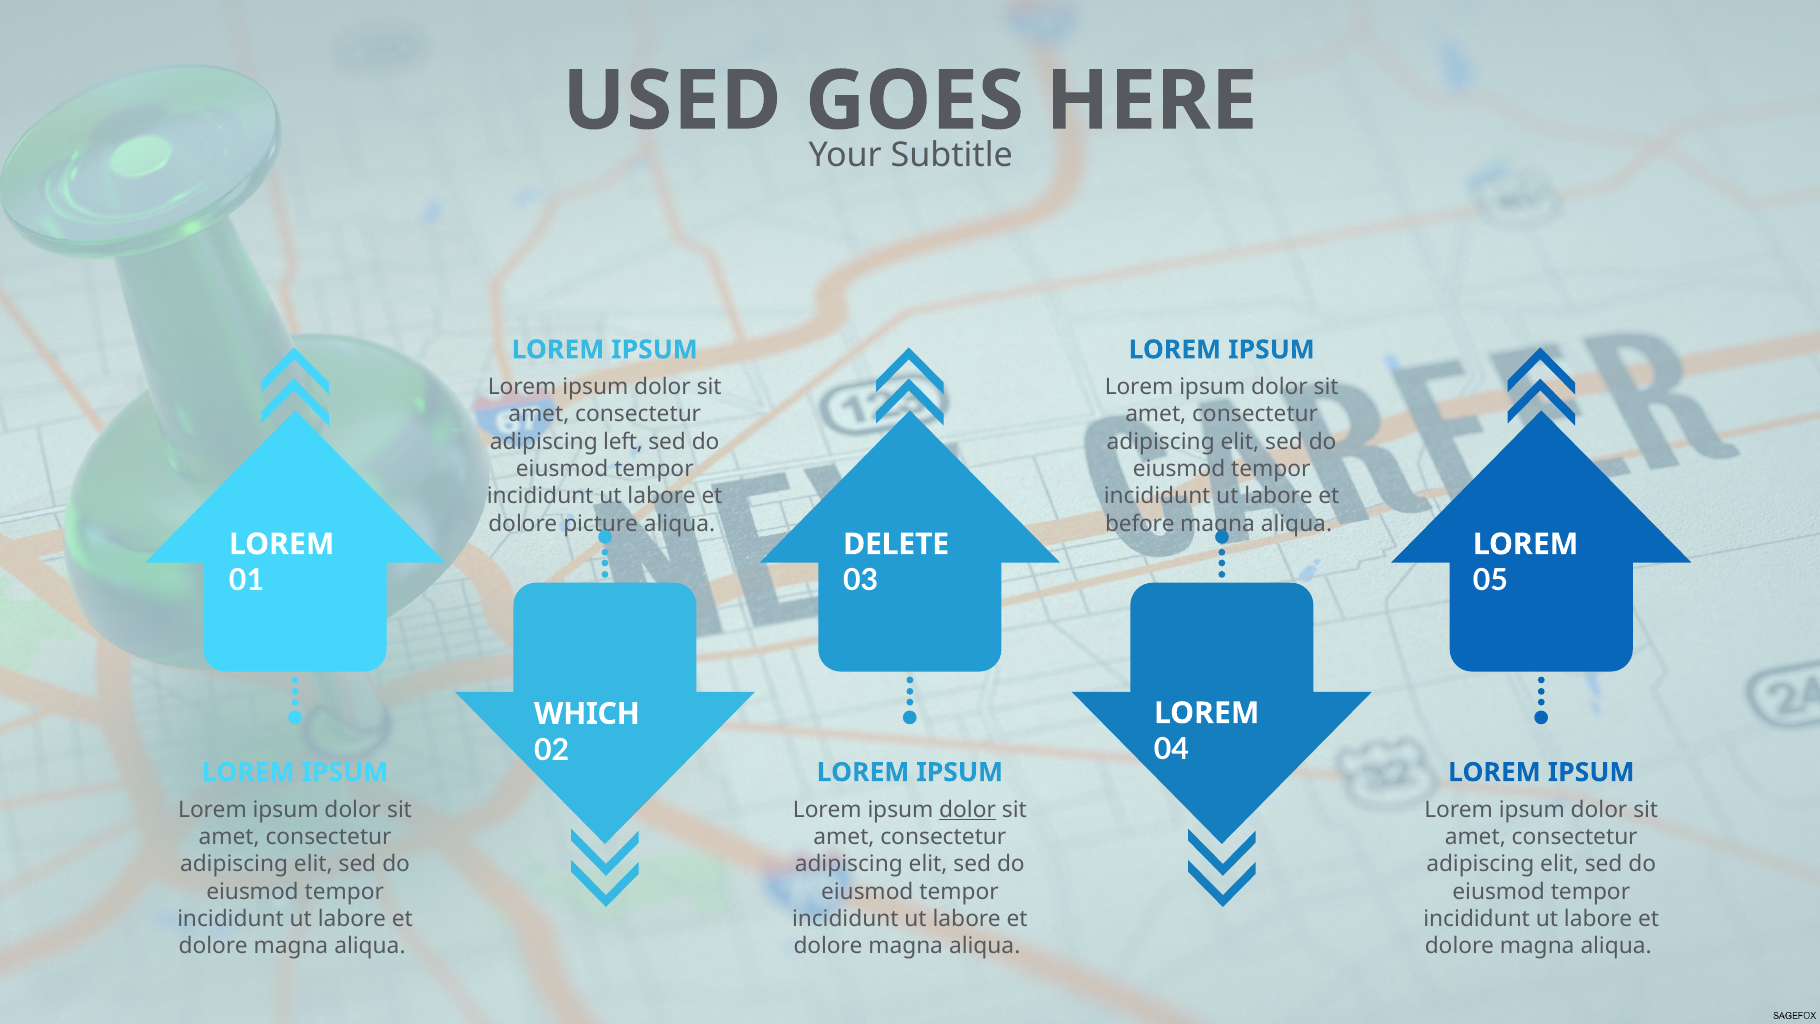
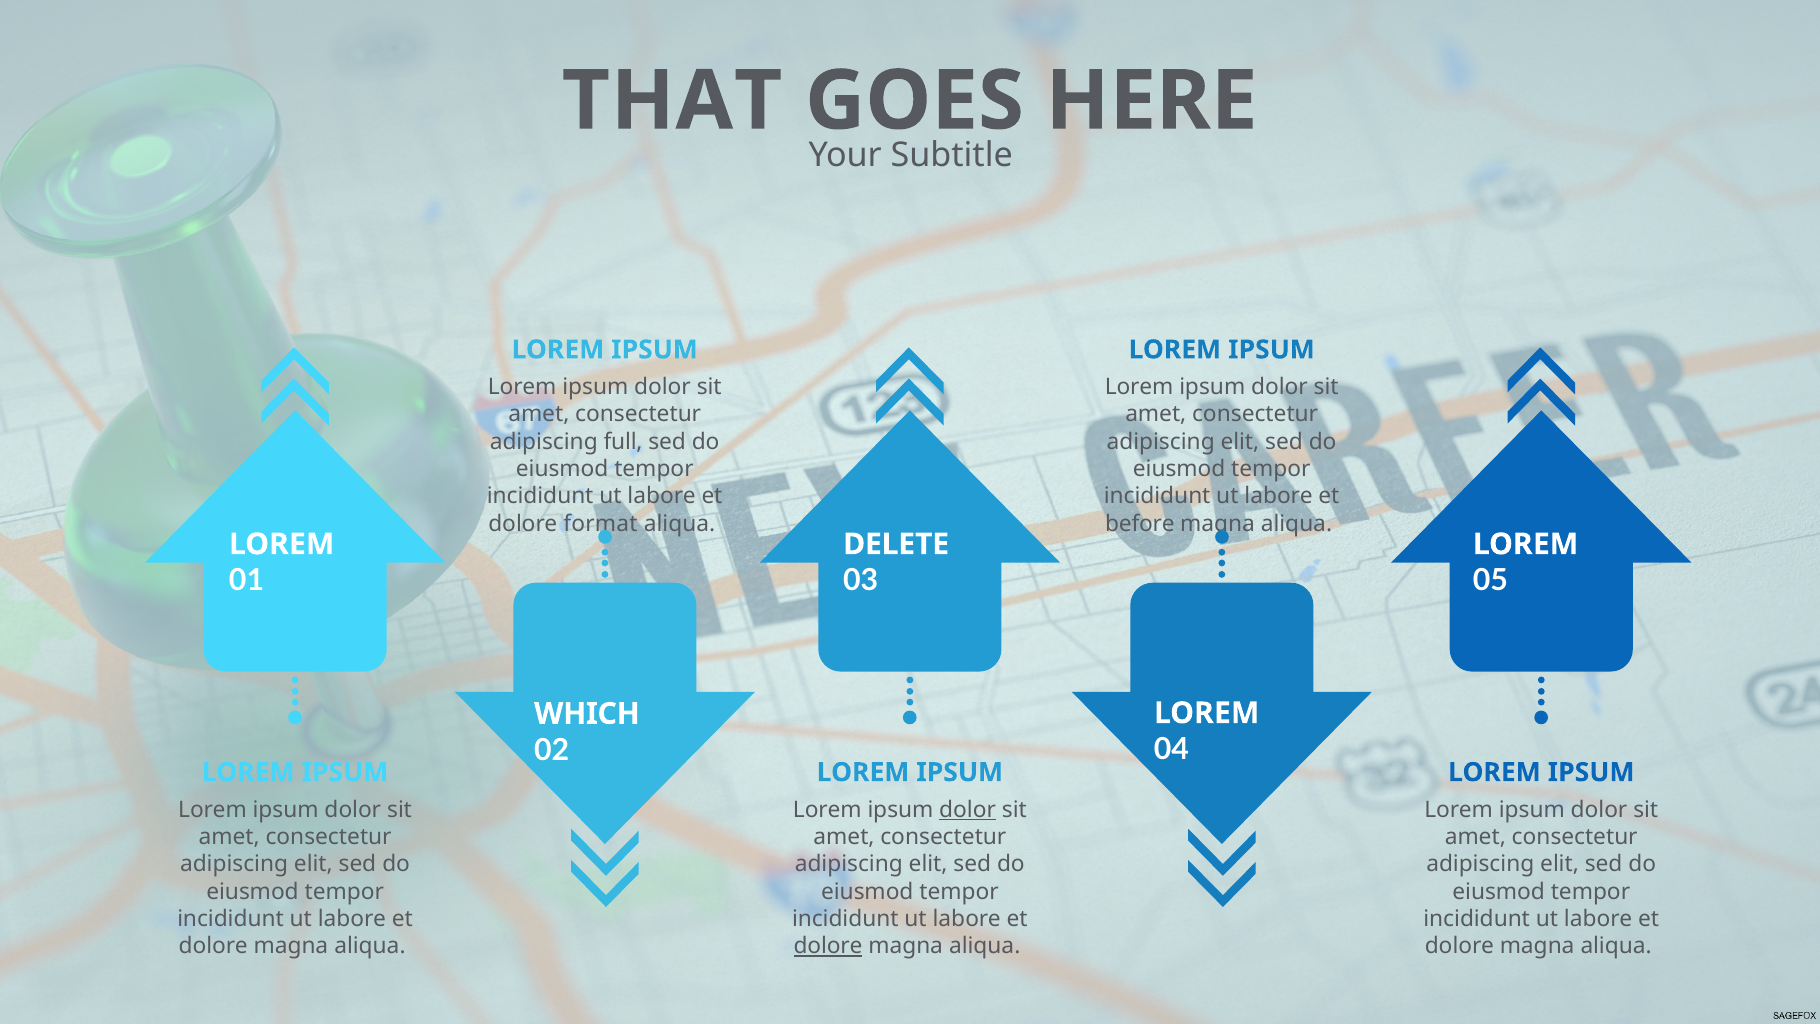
USED: USED -> THAT (672, 101)
left: left -> full (623, 441)
picture: picture -> format (600, 523)
dolore underline: none -> present (828, 946)
